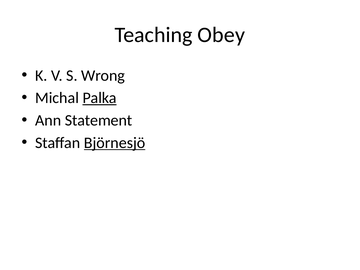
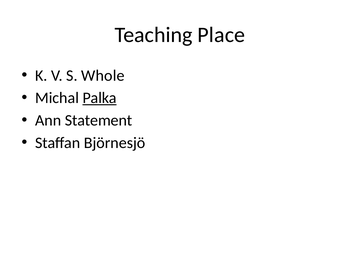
Obey: Obey -> Place (221, 35)
Wrong: Wrong -> Whole (103, 76)
Björnesjö underline: present -> none (115, 143)
